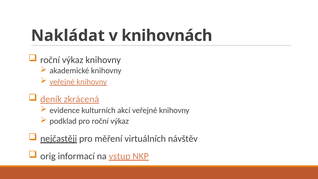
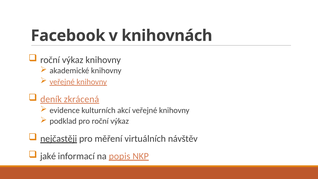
Nakládat: Nakládat -> Facebook (68, 36)
orig: orig -> jaké (48, 156)
vstup: vstup -> popis (120, 156)
